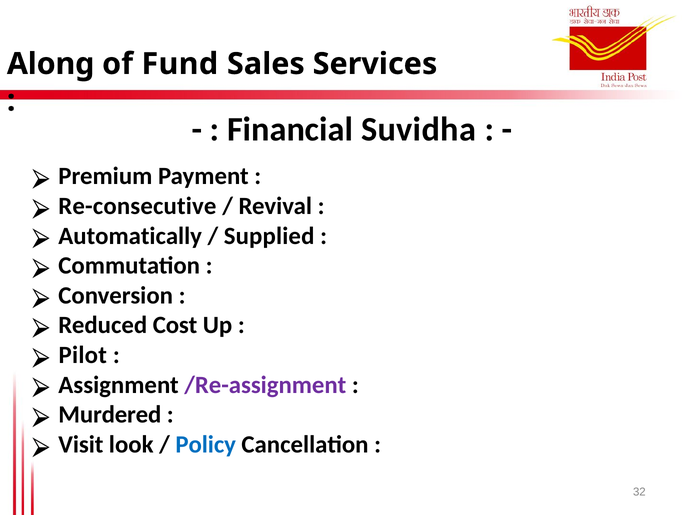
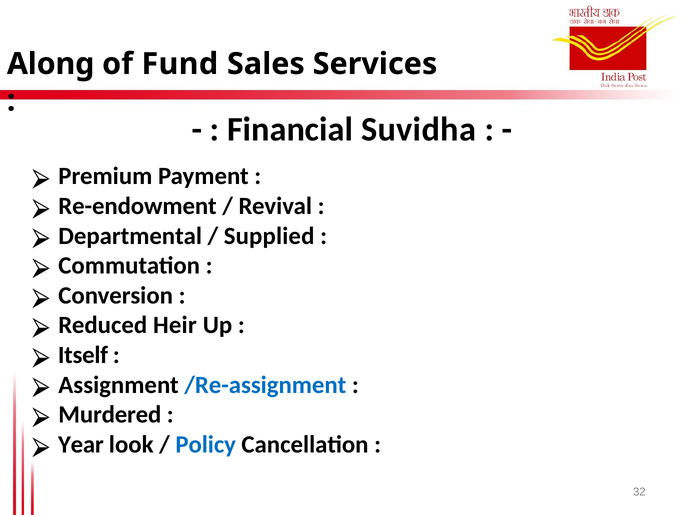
Re-consecutive: Re-consecutive -> Re-endowment (138, 206)
Automatically: Automatically -> Departmental (130, 236)
Cost: Cost -> Heir (175, 325)
Pilot: Pilot -> Itself (83, 355)
/Re-assignment colour: purple -> blue (265, 385)
Visit: Visit -> Year (81, 445)
